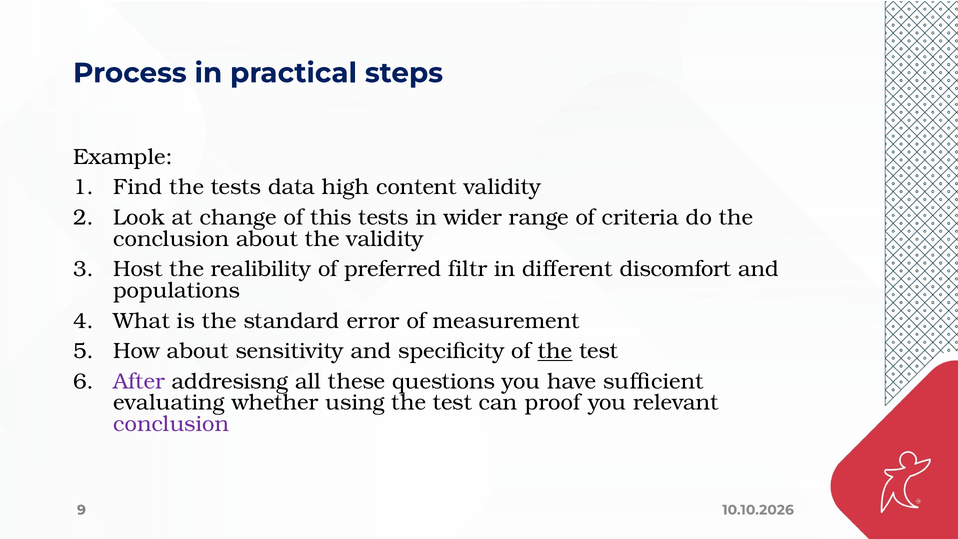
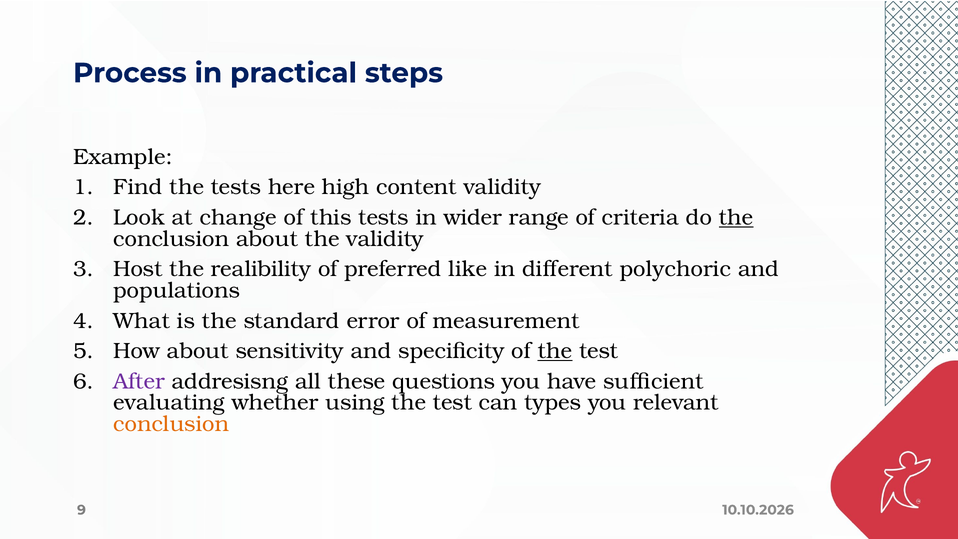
data: data -> here (291, 187)
the underline: none -> present (736, 217)
filtr: filtr -> like (468, 269)
discomfort: discomfort -> polychoric (675, 269)
proof: proof -> types (553, 403)
conclusion colour: purple -> orange (171, 424)
